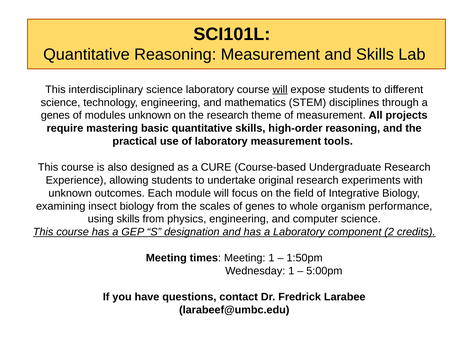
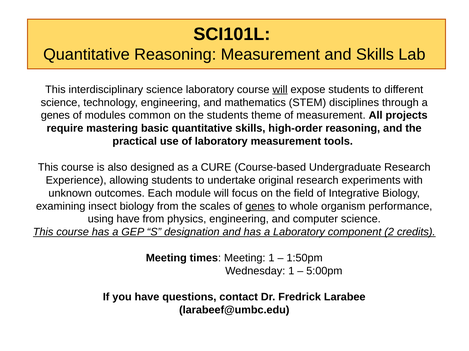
modules unknown: unknown -> common (150, 116)
the research: research -> students (228, 116)
genes underline: none -> present (260, 207)
using skills: skills -> have (128, 220)
